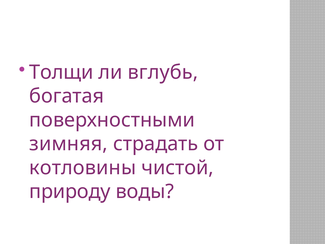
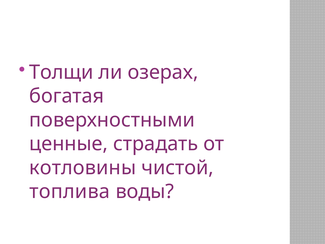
вглубь: вглубь -> озерах (163, 72)
зимняя: зимняя -> ценные (69, 144)
природу: природу -> топлива (70, 191)
